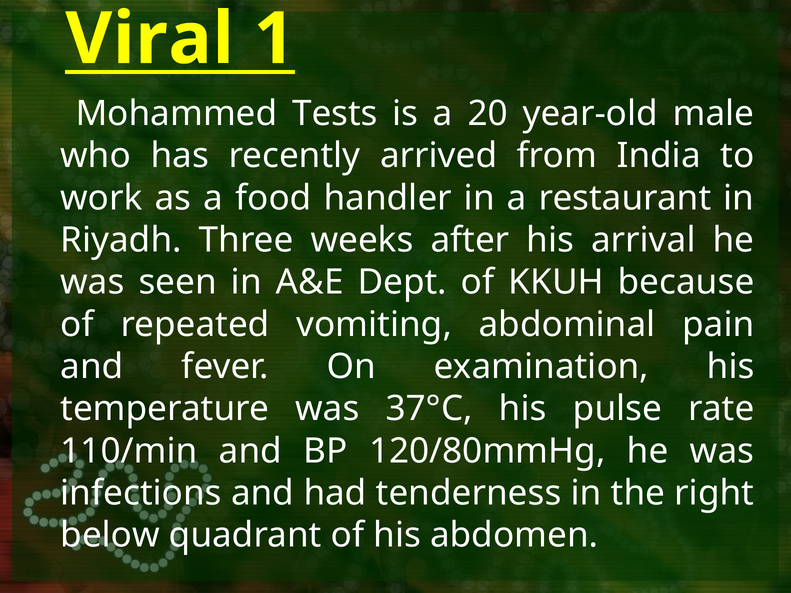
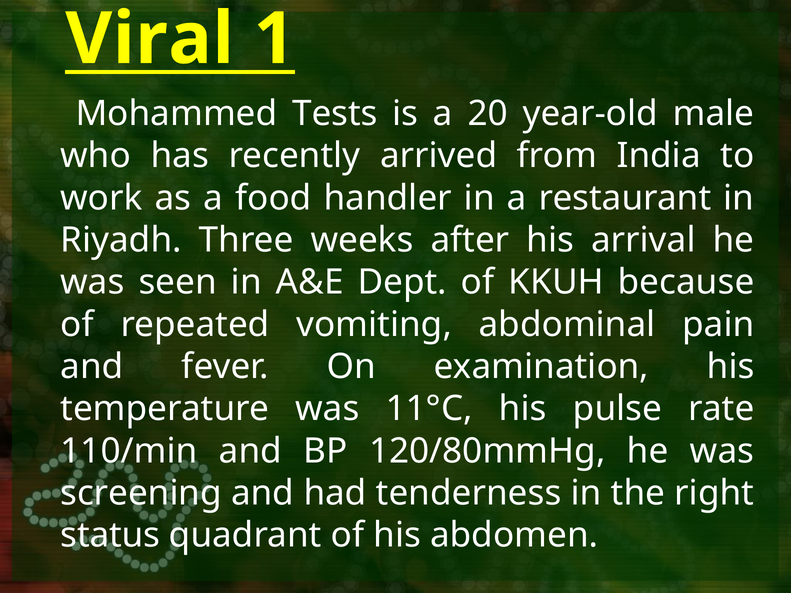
37°C: 37°C -> 11°C (429, 409)
infections: infections -> screening (141, 493)
below: below -> status (110, 536)
